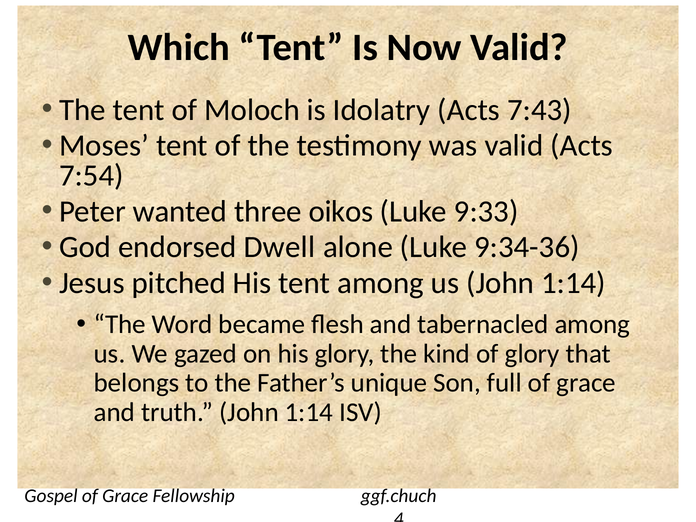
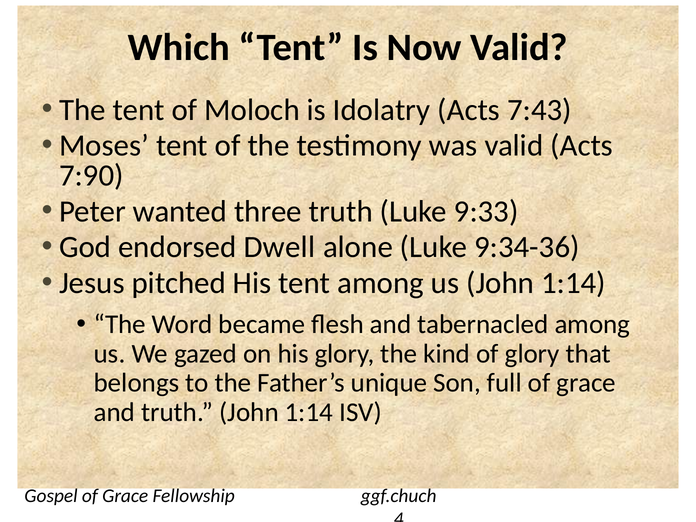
7:54: 7:54 -> 7:90 (91, 176)
three oikos: oikos -> truth (341, 211)
